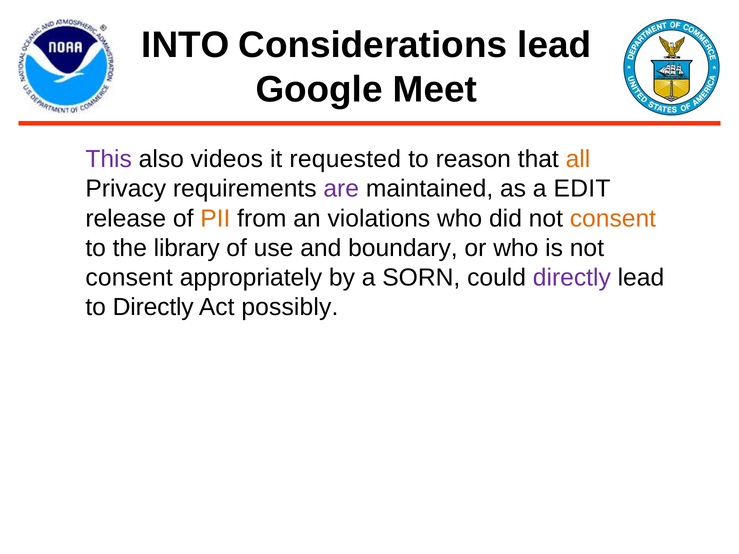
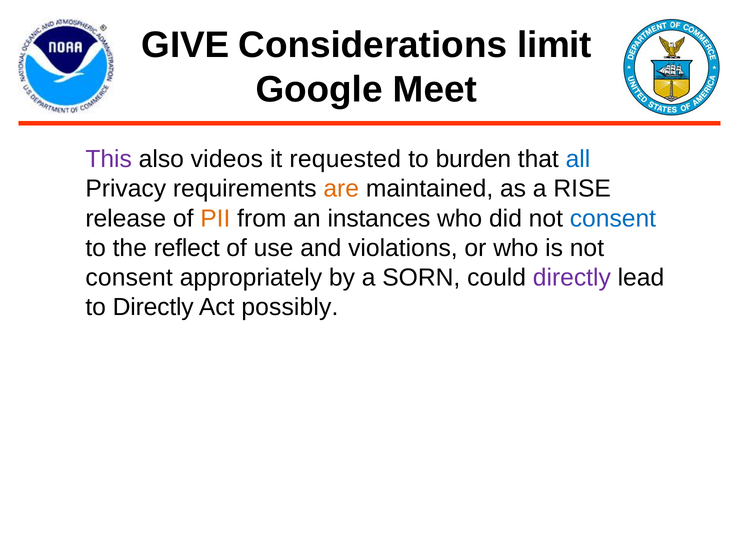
INTO: INTO -> GIVE (185, 45)
Considerations lead: lead -> limit (554, 45)
reason: reason -> burden (473, 159)
all colour: orange -> blue (578, 159)
are colour: purple -> orange (341, 189)
EDIT: EDIT -> RISE (582, 189)
violations: violations -> instances (379, 219)
consent colour: orange -> blue (613, 219)
library: library -> reflect (187, 248)
boundary: boundary -> violations (403, 248)
